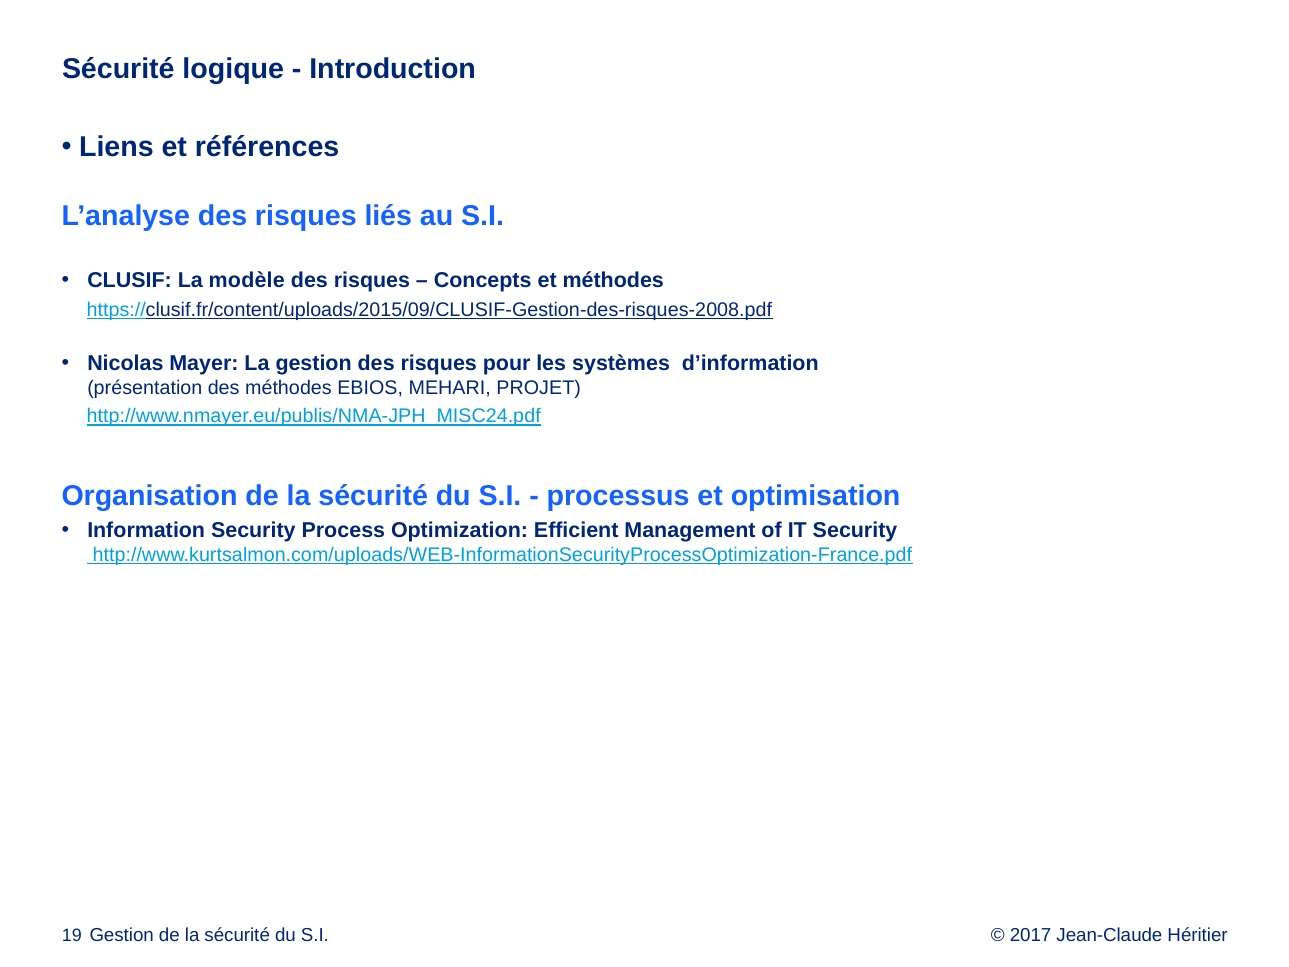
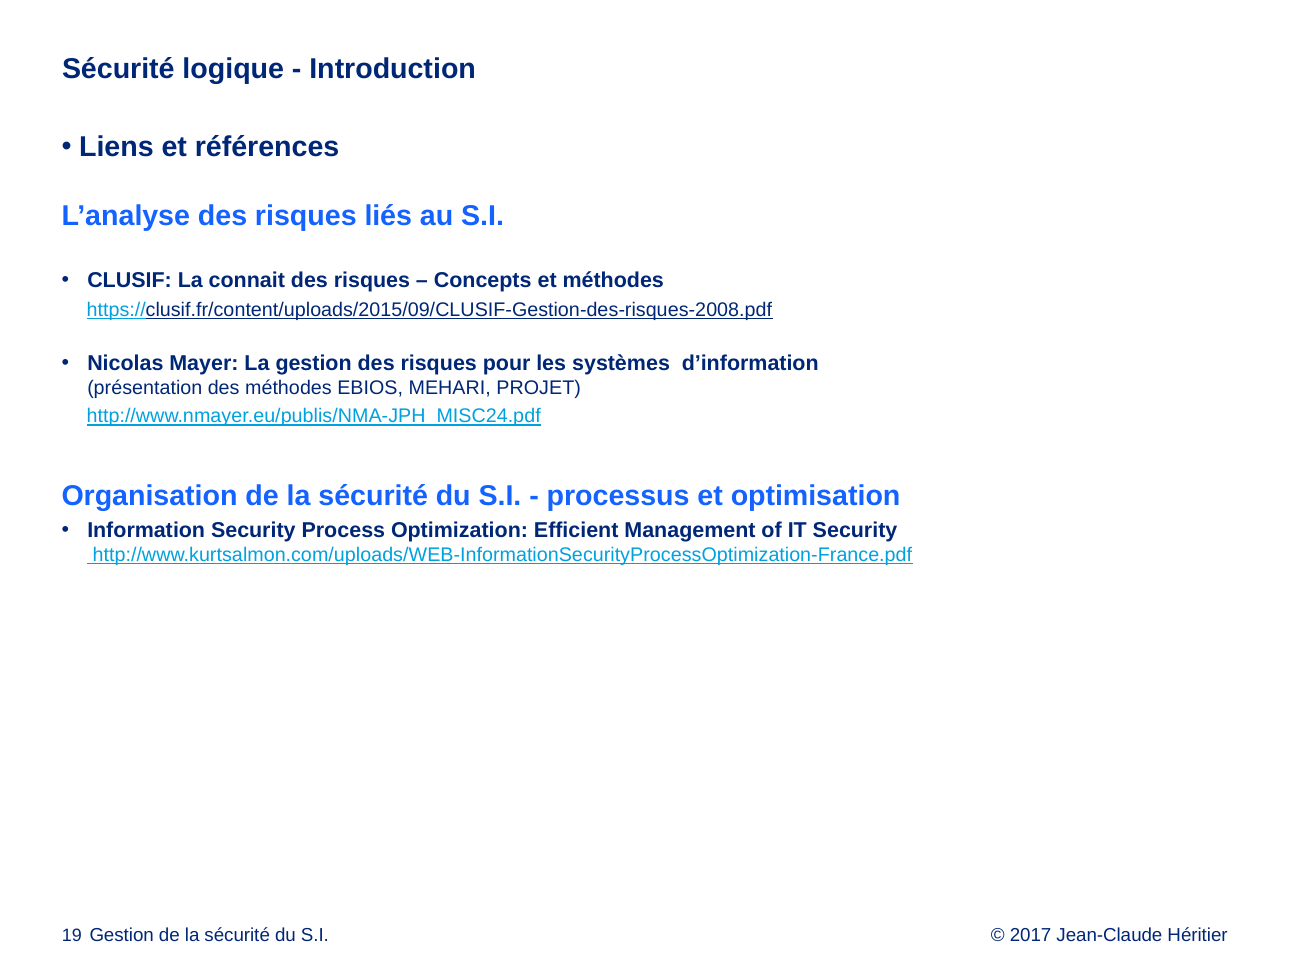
modèle: modèle -> connait (247, 280)
